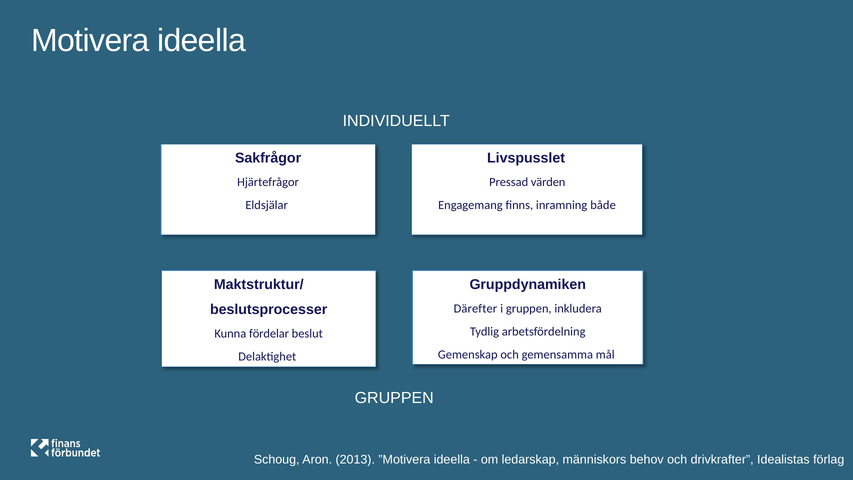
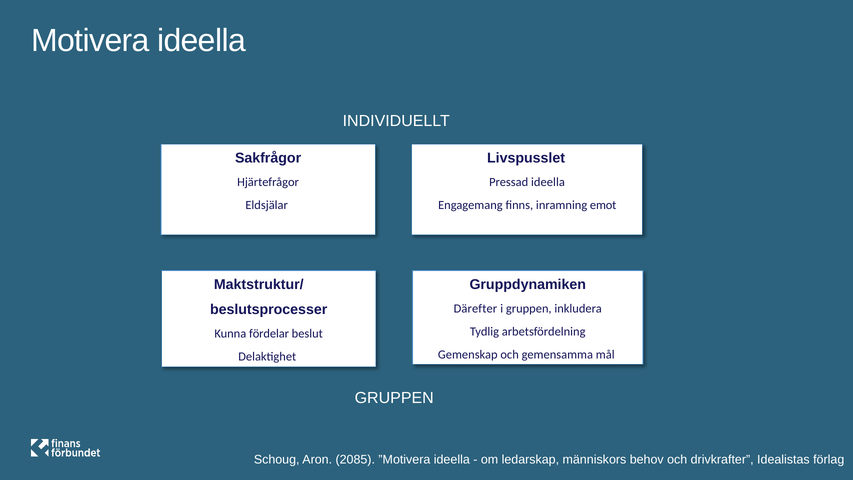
Pressad värden: värden -> ideella (548, 182)
både: både -> emot (603, 205)
2013: 2013 -> 2085 (355, 460)
